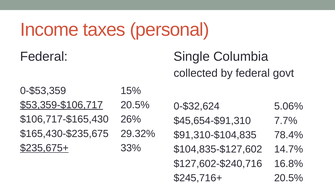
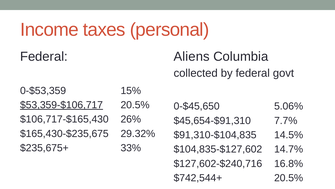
Single: Single -> Aliens (192, 56)
0-$32,624: 0-$32,624 -> 0-$45,650 (197, 106)
78.4%: 78.4% -> 14.5% (289, 135)
$235,675+ underline: present -> none (44, 148)
$245,716+: $245,716+ -> $742,544+ (198, 178)
